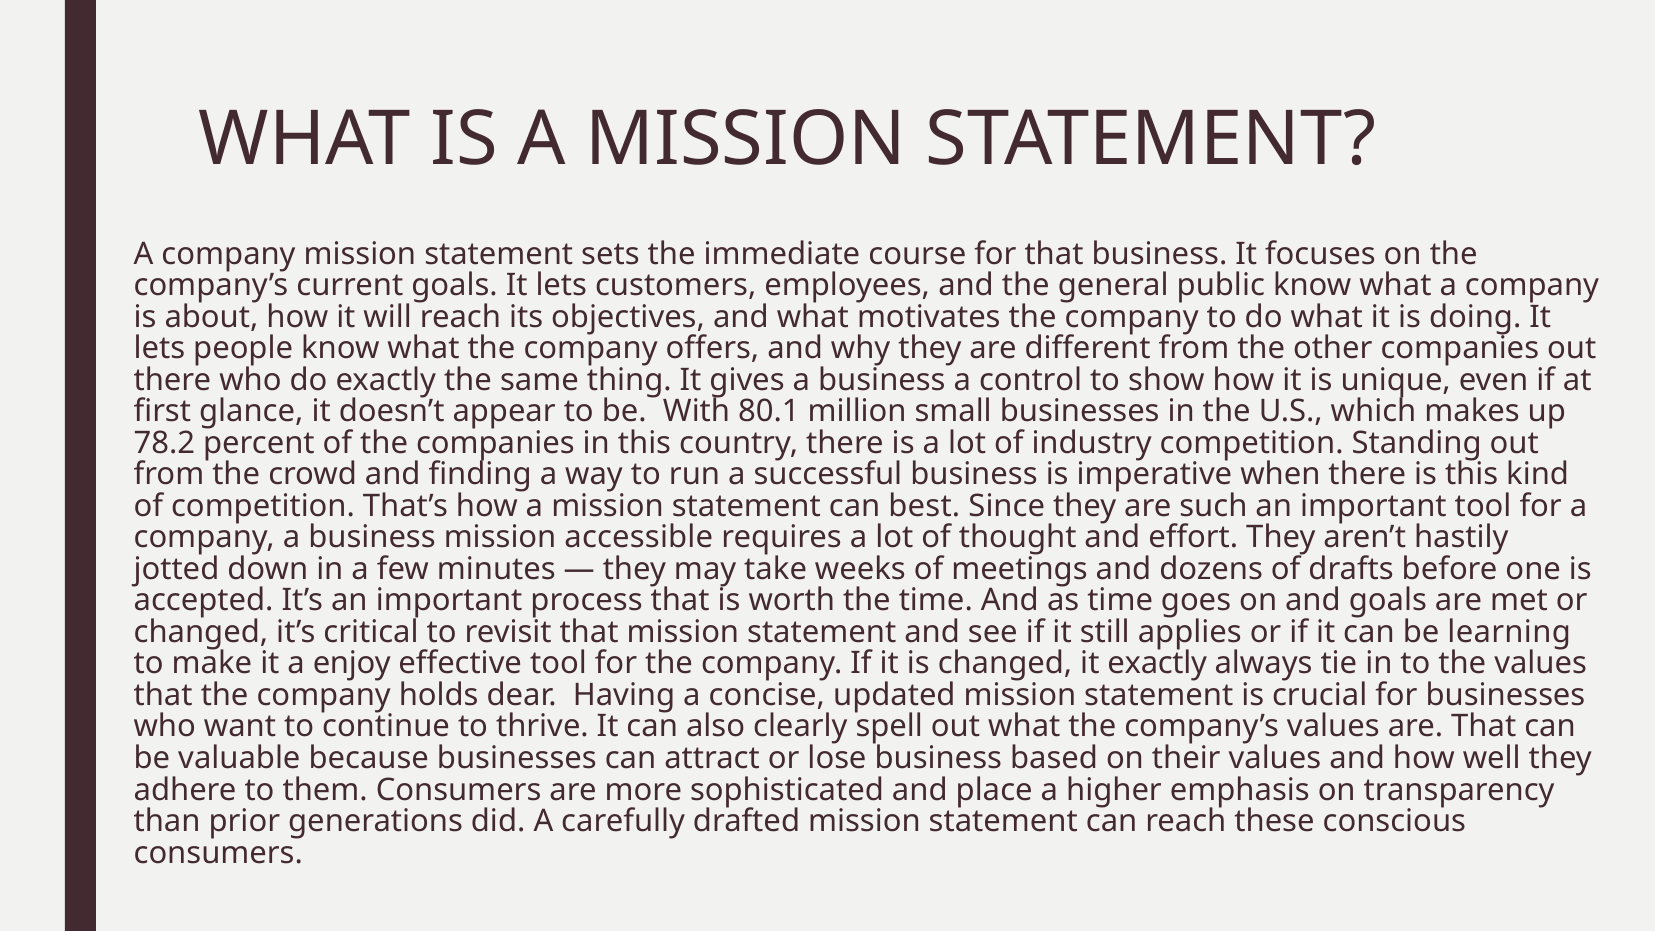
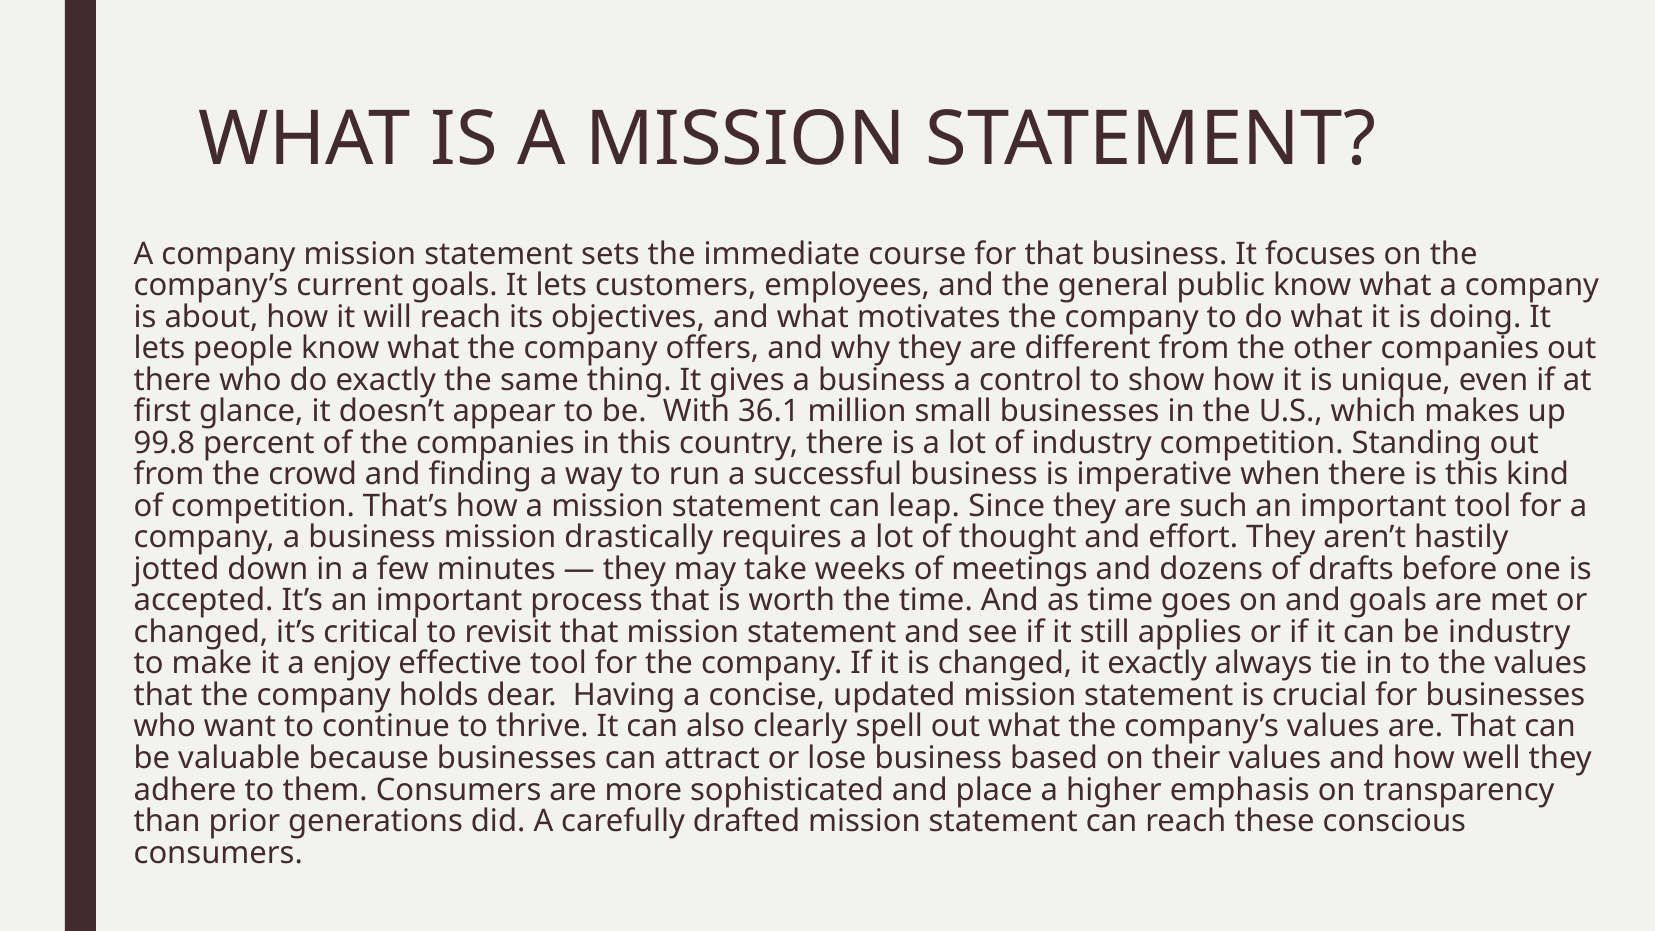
80.1: 80.1 -> 36.1 (769, 411)
78.2: 78.2 -> 99.8 (164, 443)
best: best -> leap (924, 506)
accessible: accessible -> drastically (639, 538)
be learning: learning -> industry (1509, 632)
